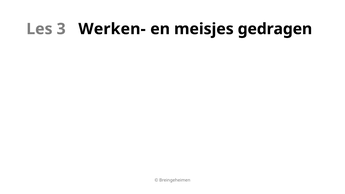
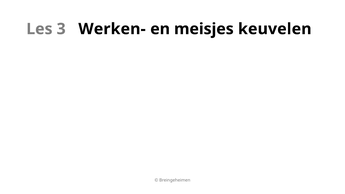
gedragen: gedragen -> keuvelen (275, 29)
